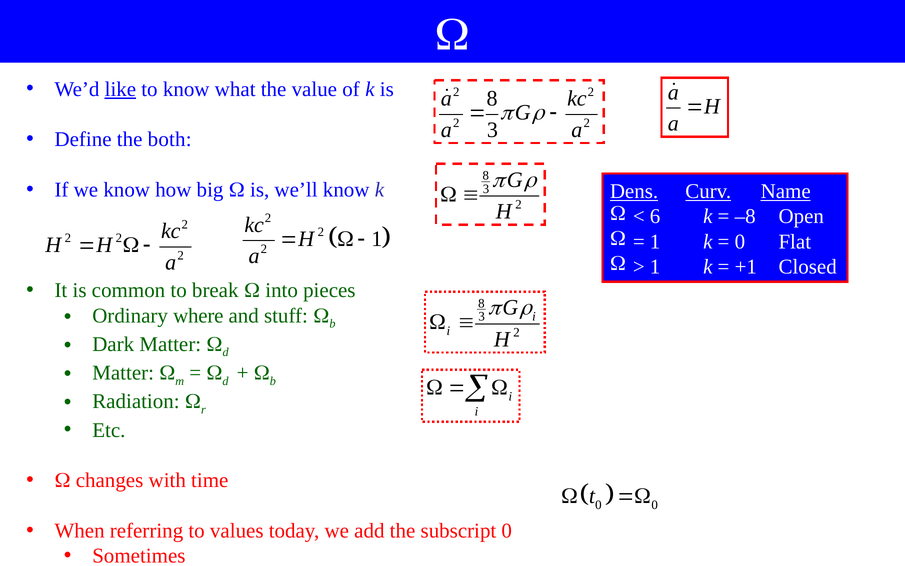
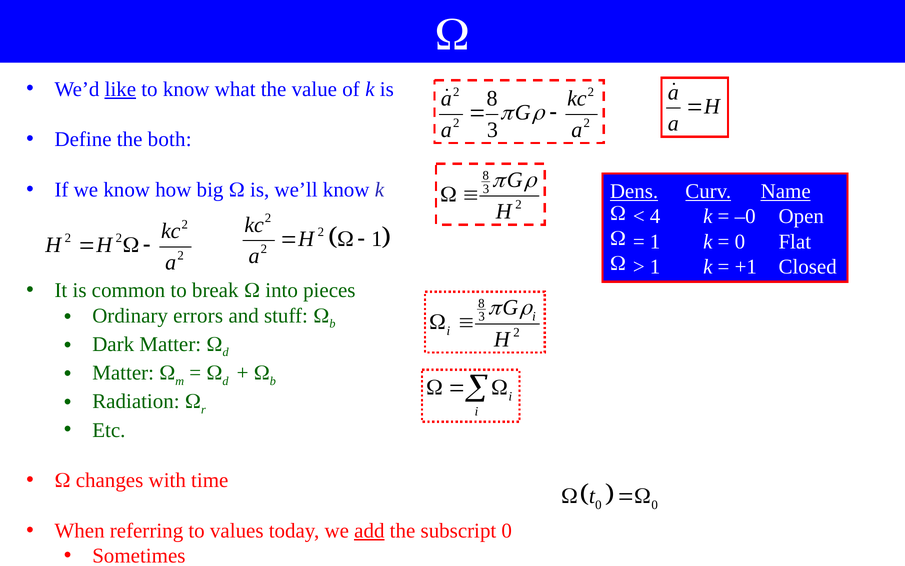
6: 6 -> 4 (655, 216)
–8: –8 -> –0 (745, 216)
where: where -> errors (198, 315)
add underline: none -> present (369, 530)
